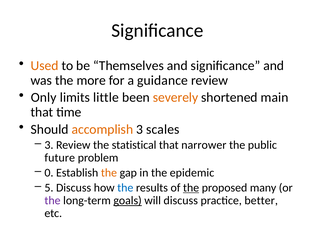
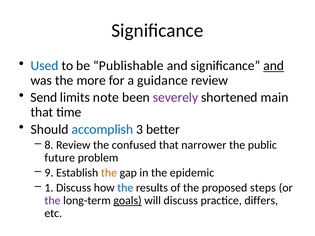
Used colour: orange -> blue (45, 66)
Themselves: Themselves -> Publishable (128, 66)
and underline: none -> present (274, 66)
Only: Only -> Send (44, 98)
little: little -> note (106, 98)
severely colour: orange -> purple (176, 98)
accomplish colour: orange -> blue (102, 129)
scales: scales -> better (163, 129)
3: 3 -> 8 (49, 145)
statistical: statistical -> confused (134, 145)
0: 0 -> 9 (49, 173)
5: 5 -> 1 (49, 188)
the underline: present -> none (191, 188)
many: many -> steps (263, 188)
better: better -> differs (261, 201)
